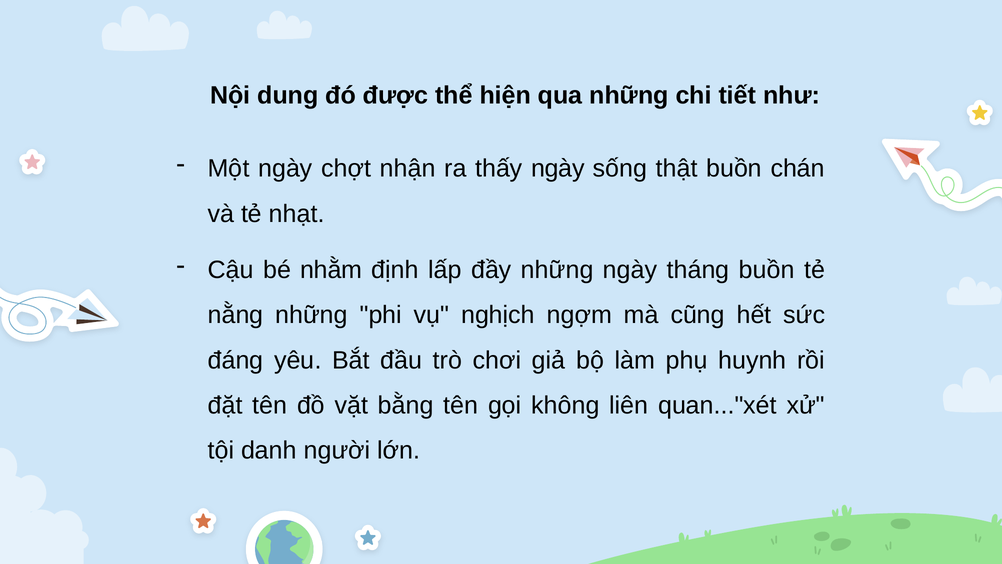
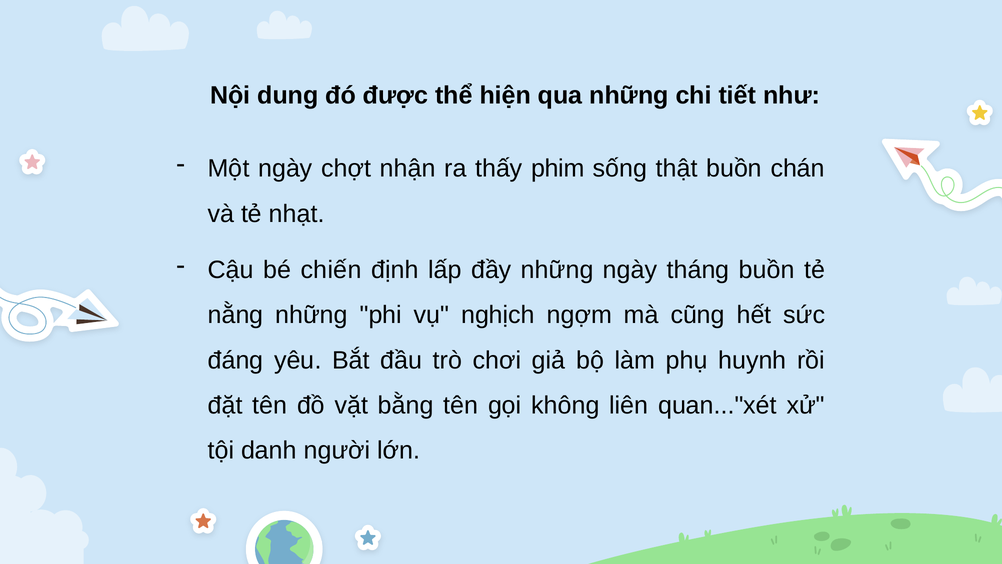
thấy ngày: ngày -> phim (558, 169)
nhằm: nhằm -> chiến (331, 270)
